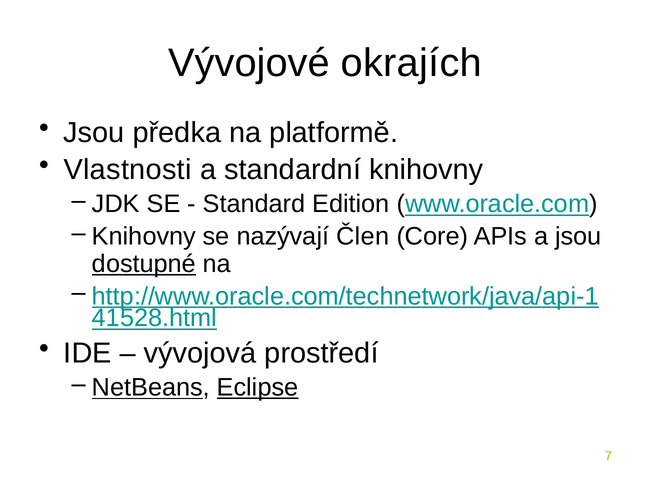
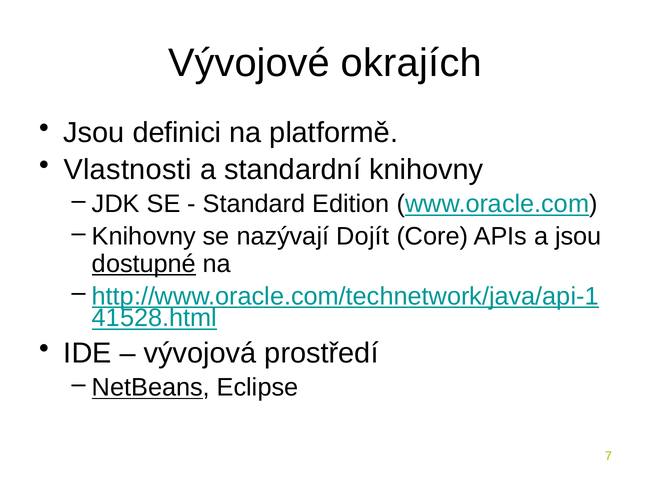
předka: předka -> definici (177, 133)
Člen: Člen -> Dojít (363, 237)
Eclipse underline: present -> none (258, 388)
